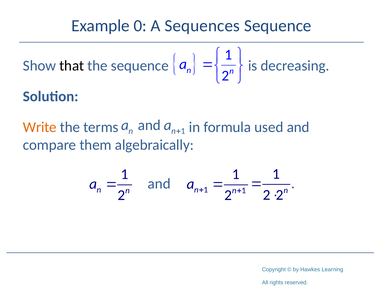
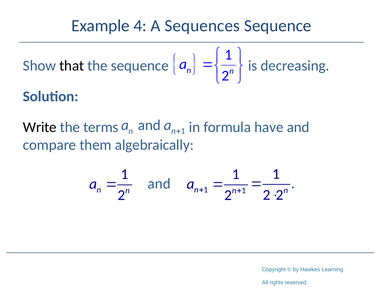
0: 0 -> 4 (140, 26)
Write colour: orange -> black (40, 127)
used: used -> have (269, 127)
